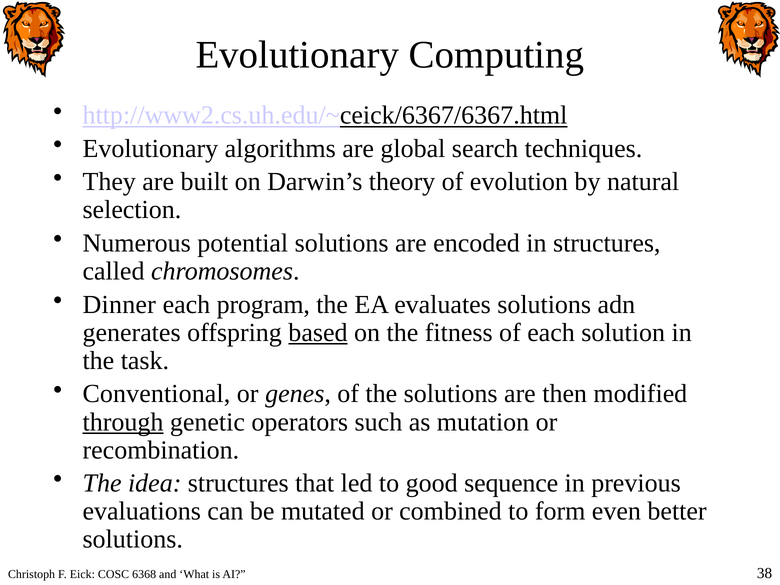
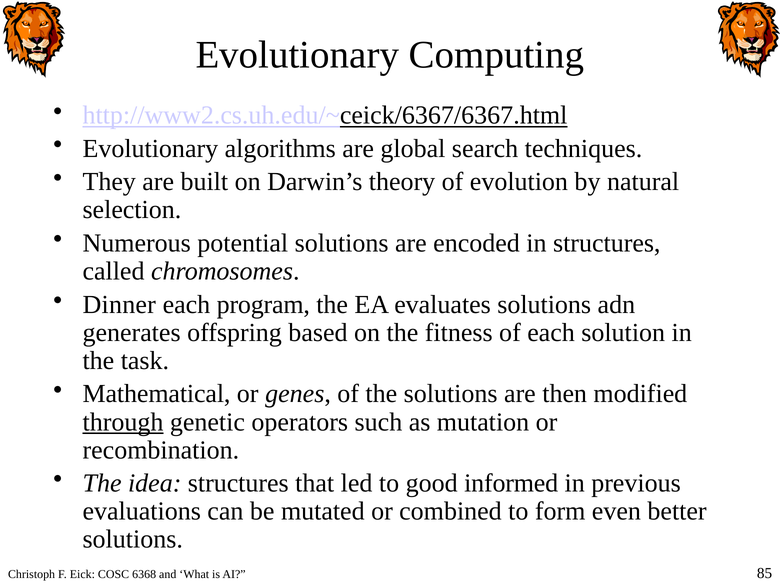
based underline: present -> none (318, 333)
Conventional: Conventional -> Mathematical (157, 394)
sequence: sequence -> informed (511, 483)
38: 38 -> 85 (765, 573)
